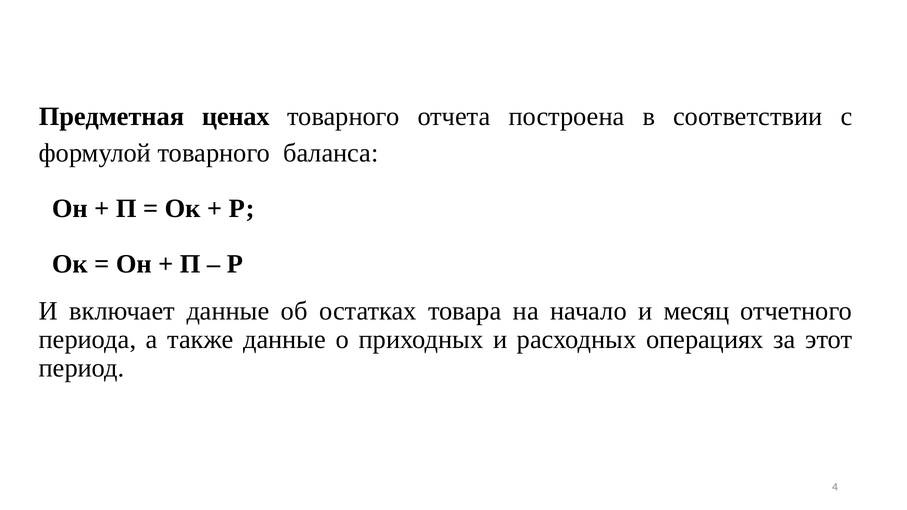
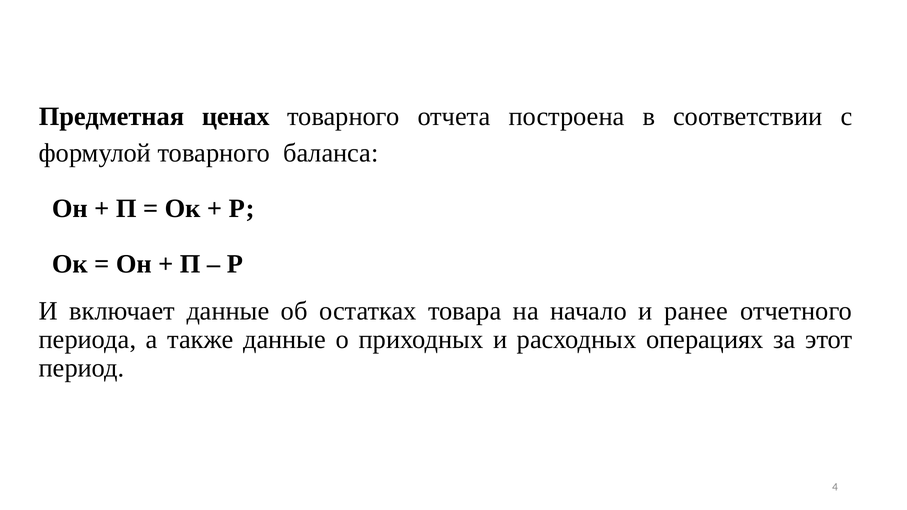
месяц: месяц -> ранее (696, 311)
